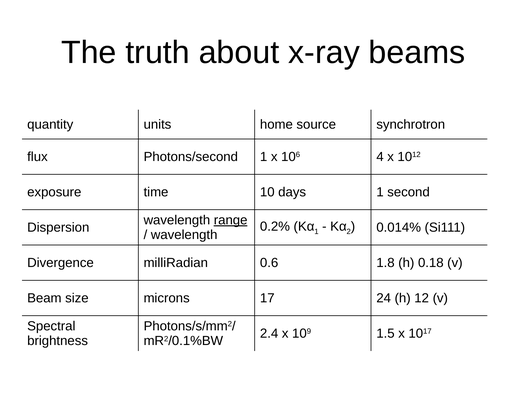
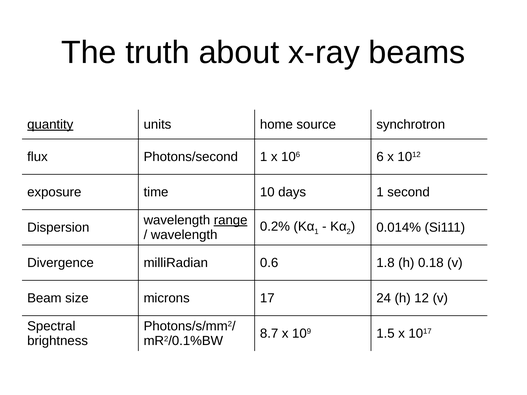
quantity underline: none -> present (50, 125)
4: 4 -> 6 (380, 157)
2.4: 2.4 -> 8.7 (269, 334)
